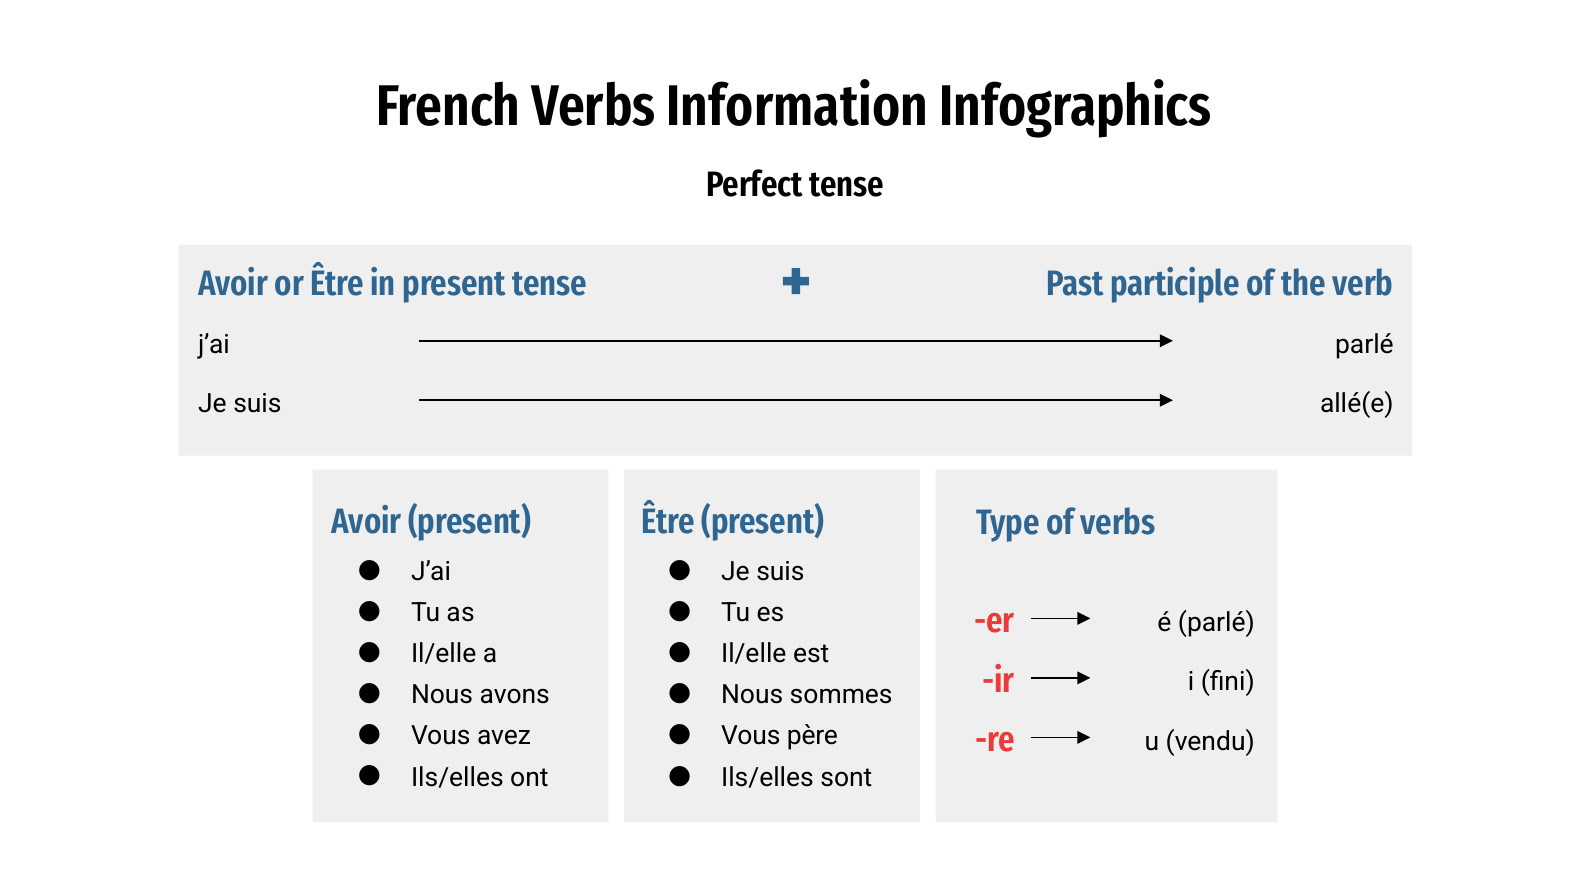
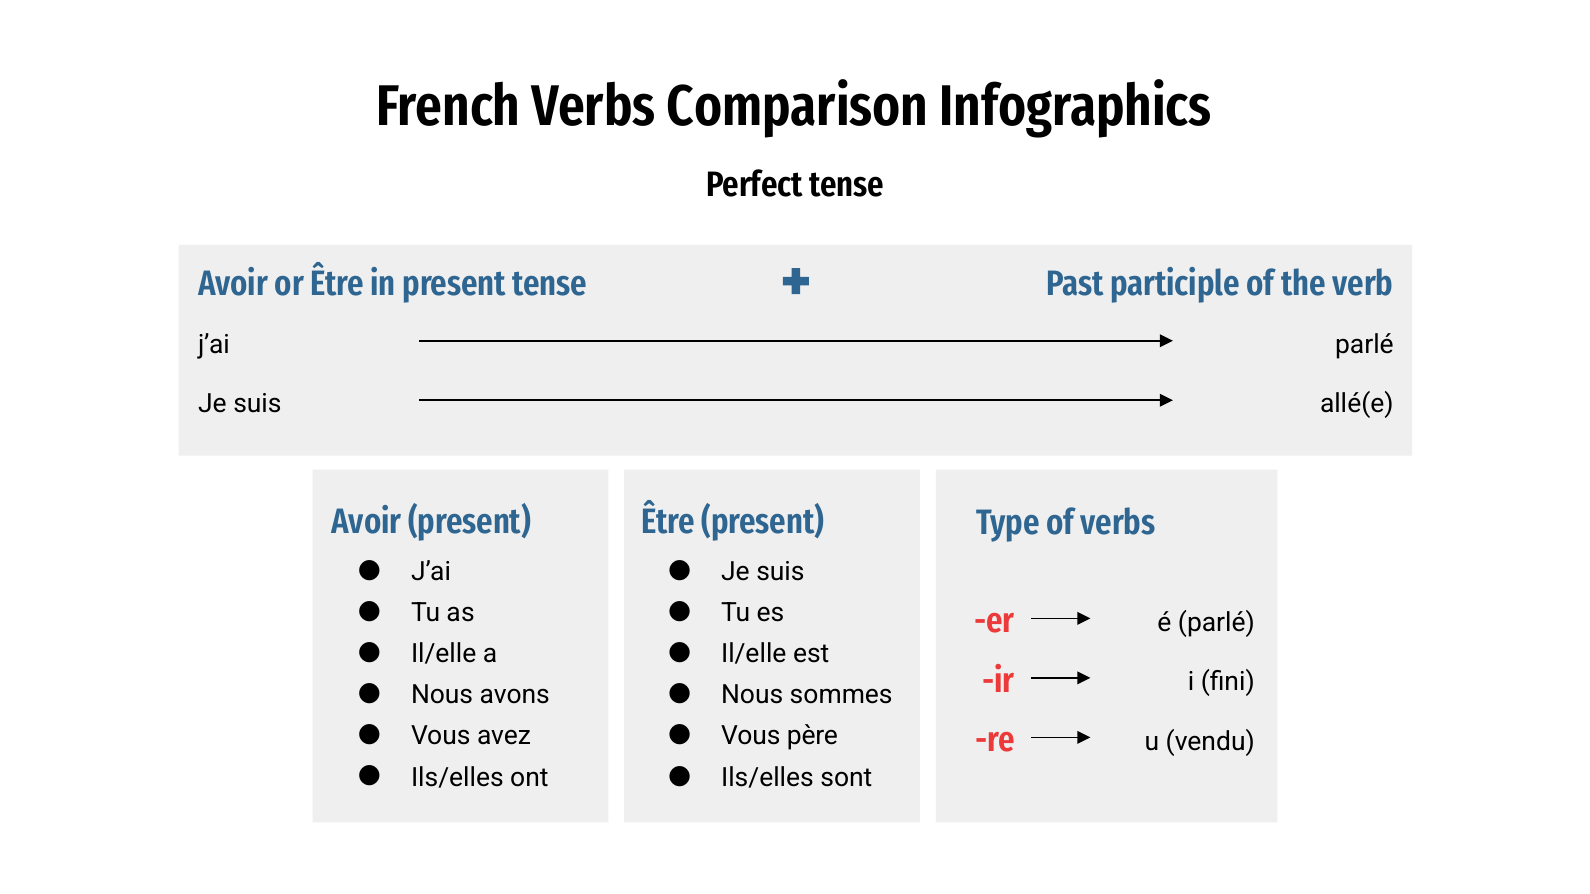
Information: Information -> Comparison (798, 107)
